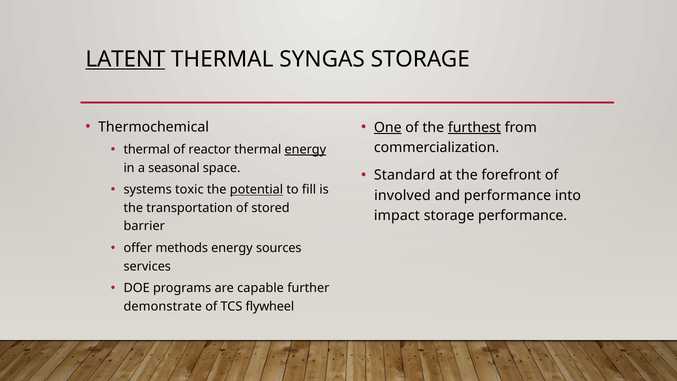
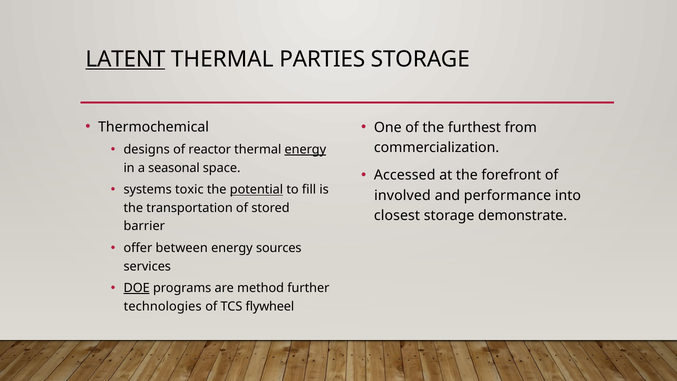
SYNGAS: SYNGAS -> PARTIES (322, 59)
One underline: present -> none (388, 127)
furthest underline: present -> none (474, 127)
thermal: thermal -> designs (147, 150)
Standard: Standard -> Accessed (405, 175)
impact: impact -> closest (397, 216)
storage performance: performance -> demonstrate (523, 216)
methods: methods -> between (182, 248)
DOE underline: none -> present (137, 288)
capable: capable -> method (261, 288)
demonstrate: demonstrate -> technologies (163, 306)
